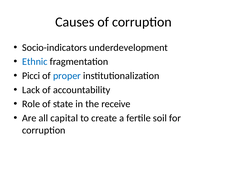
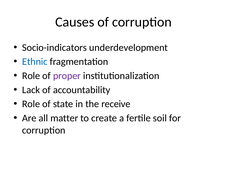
Picci: Picci -> Role (31, 76)
proper colour: blue -> purple (67, 76)
capital: capital -> matter (64, 118)
